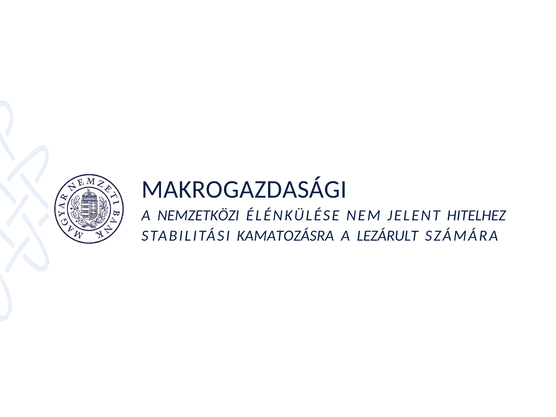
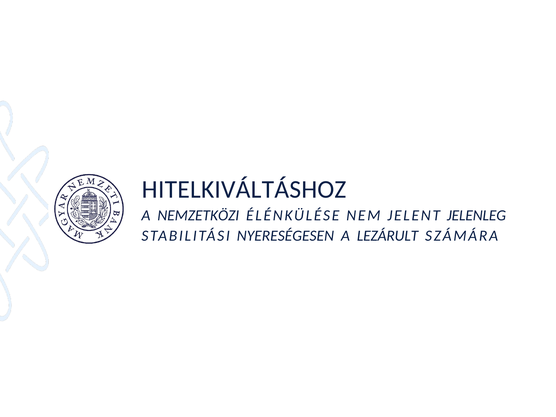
MAKROGAZDASÁGI: MAKROGAZDASÁGI -> HITELKIVÁLTÁSHOZ (244, 190)
HITELHEZ: HITELHEZ -> JELENLEG (476, 215)
KAMATOZÁSRA: KAMATOZÁSRA -> NYERESÉGESEN (285, 236)
